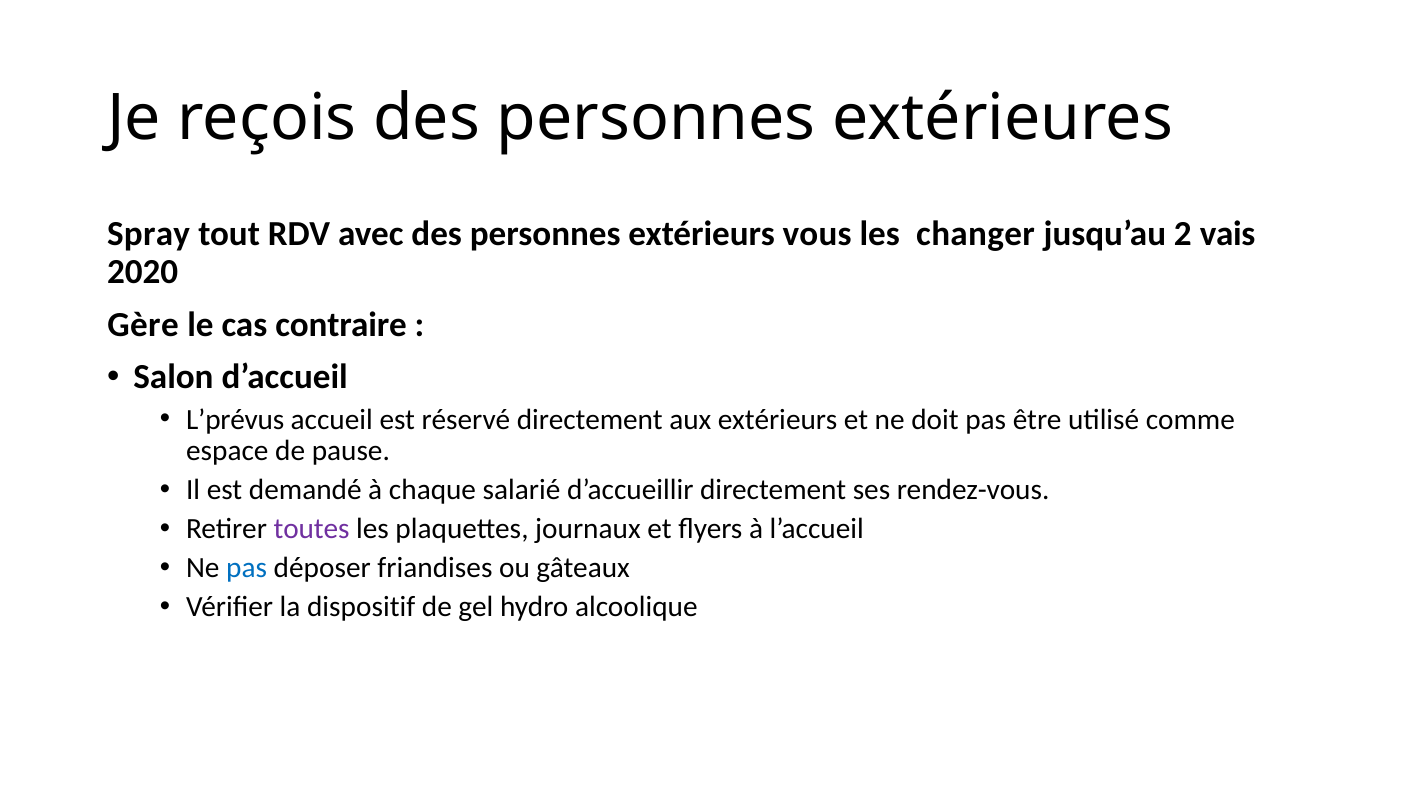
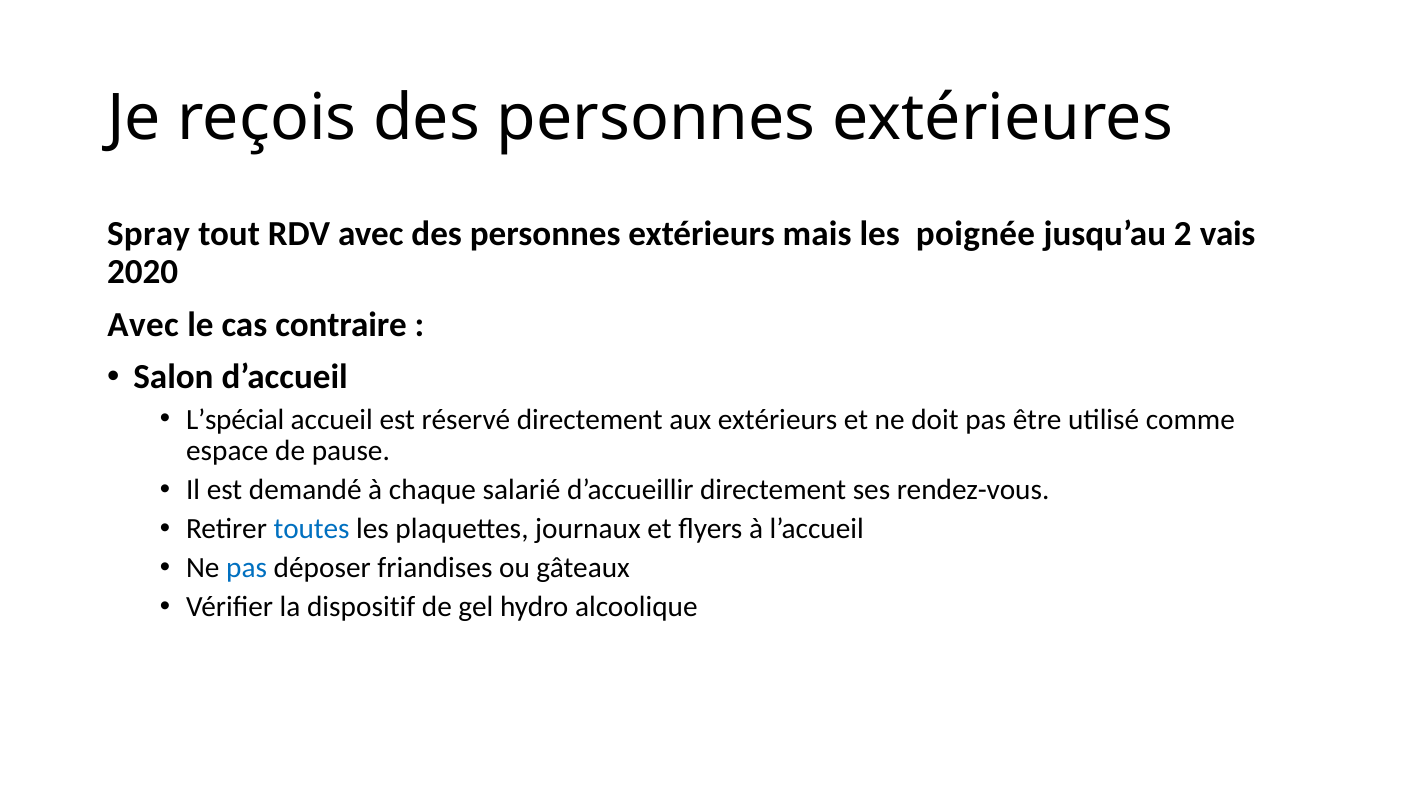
vous: vous -> mais (817, 234)
changer: changer -> poignée (976, 234)
Gère: Gère -> Avec (143, 325)
L’prévus: L’prévus -> L’spécial (235, 420)
toutes colour: purple -> blue (312, 529)
